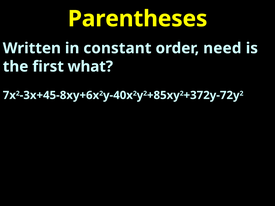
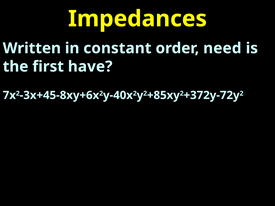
Parentheses: Parentheses -> Impedances (138, 19)
what: what -> have (90, 67)
